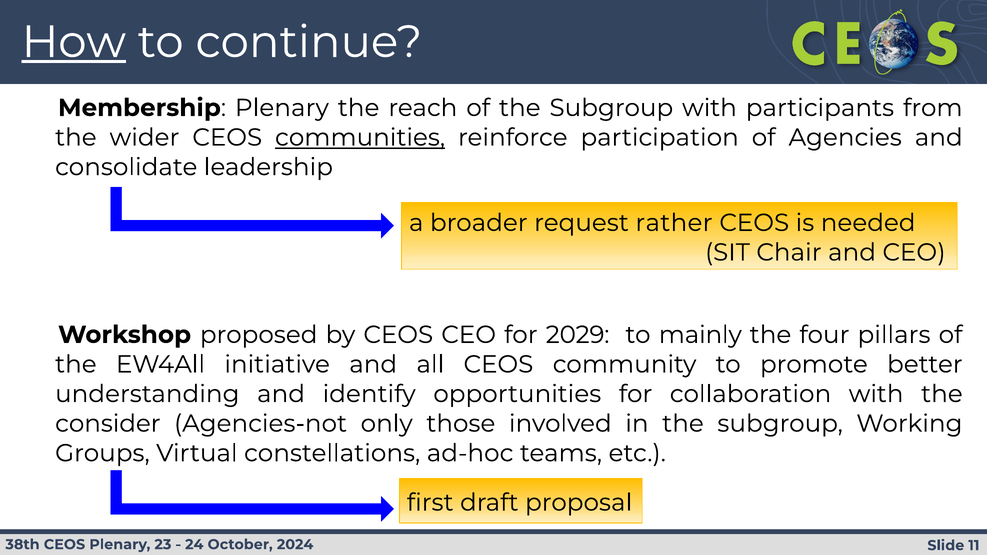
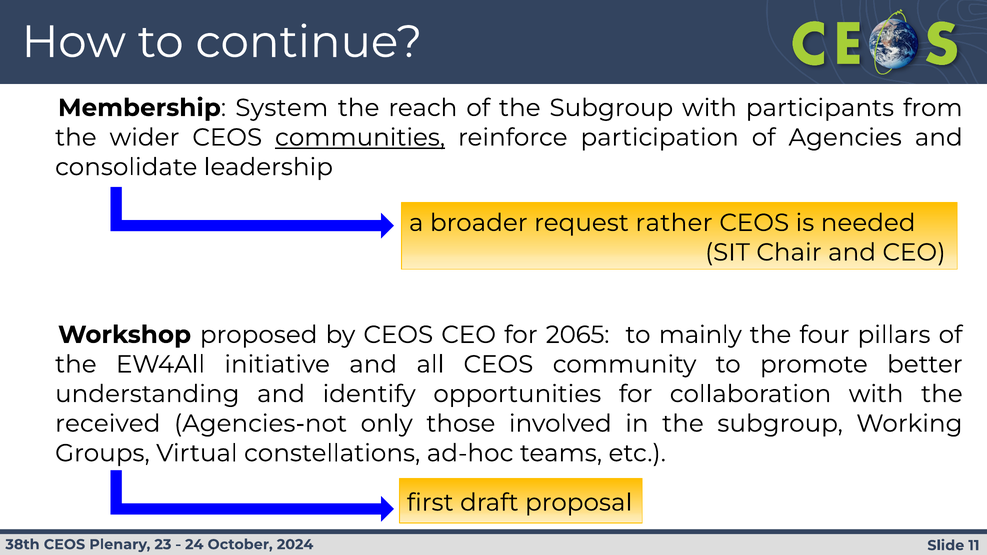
How underline: present -> none (74, 42)
Membership Plenary: Plenary -> System (282, 108)
2029: 2029 -> 2065 (578, 335)
consider: consider -> received (108, 424)
